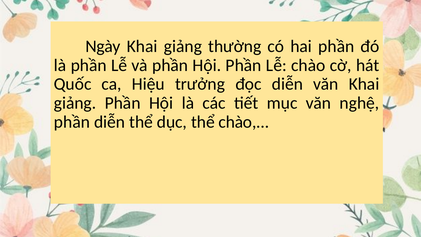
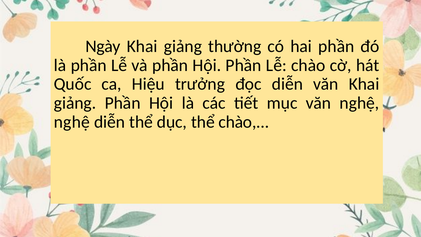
phần: phần -> nghệ (72, 122)
